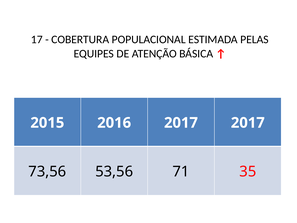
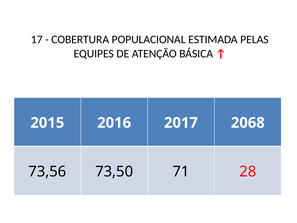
2017 2017: 2017 -> 2068 (248, 123)
53,56: 53,56 -> 73,50 (114, 171)
35: 35 -> 28 (248, 171)
